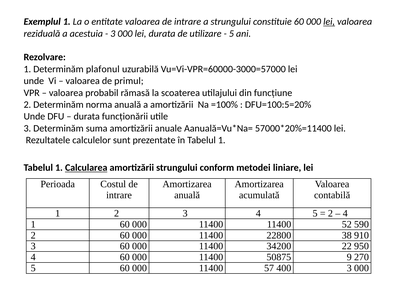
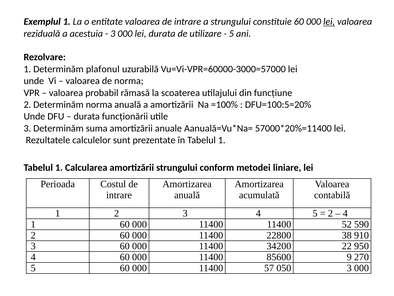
de primul: primul -> norma (129, 81)
Calcularea underline: present -> none (86, 167)
50875: 50875 -> 85600 (279, 257)
400: 400 -> 050 (284, 268)
